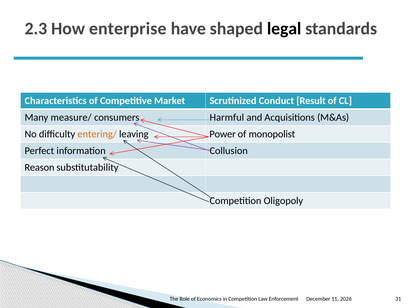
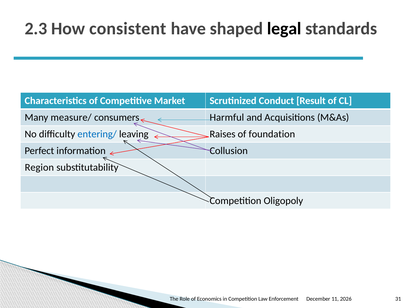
enterprise: enterprise -> consistent (128, 29)
entering/ colour: orange -> blue (97, 134)
Power: Power -> Raises (223, 134)
monopolist: monopolist -> foundation (272, 134)
Reason: Reason -> Region (39, 168)
